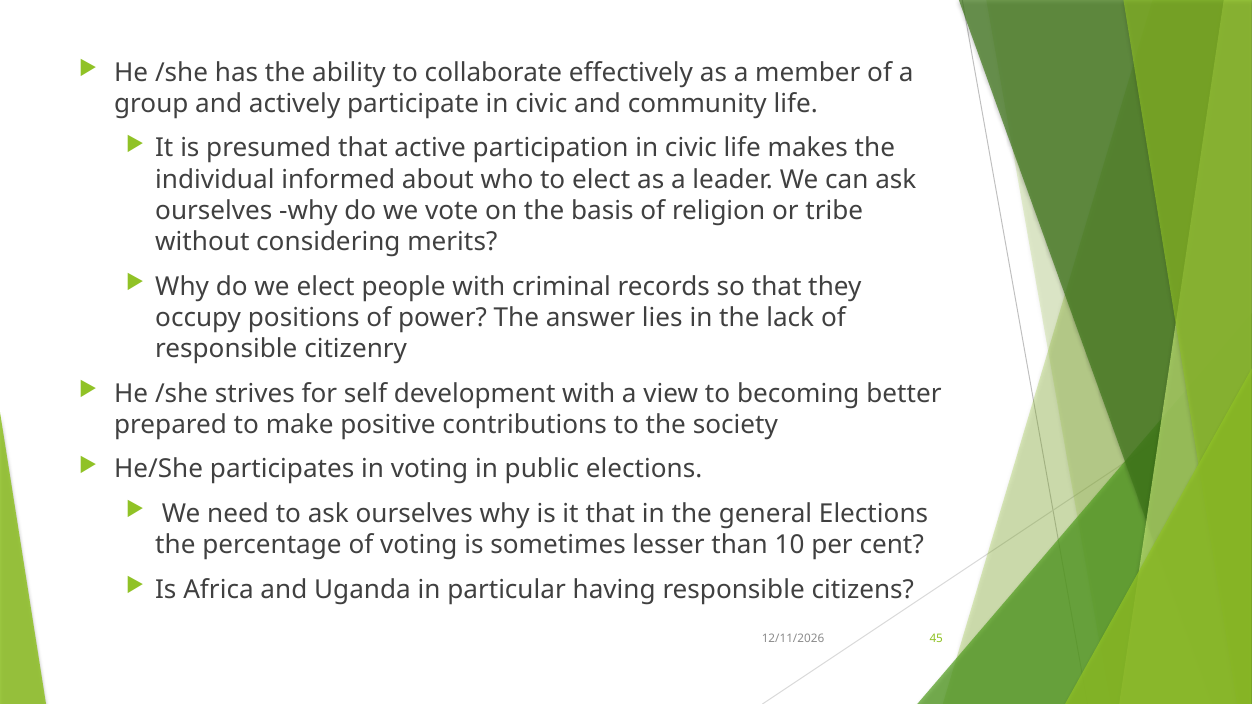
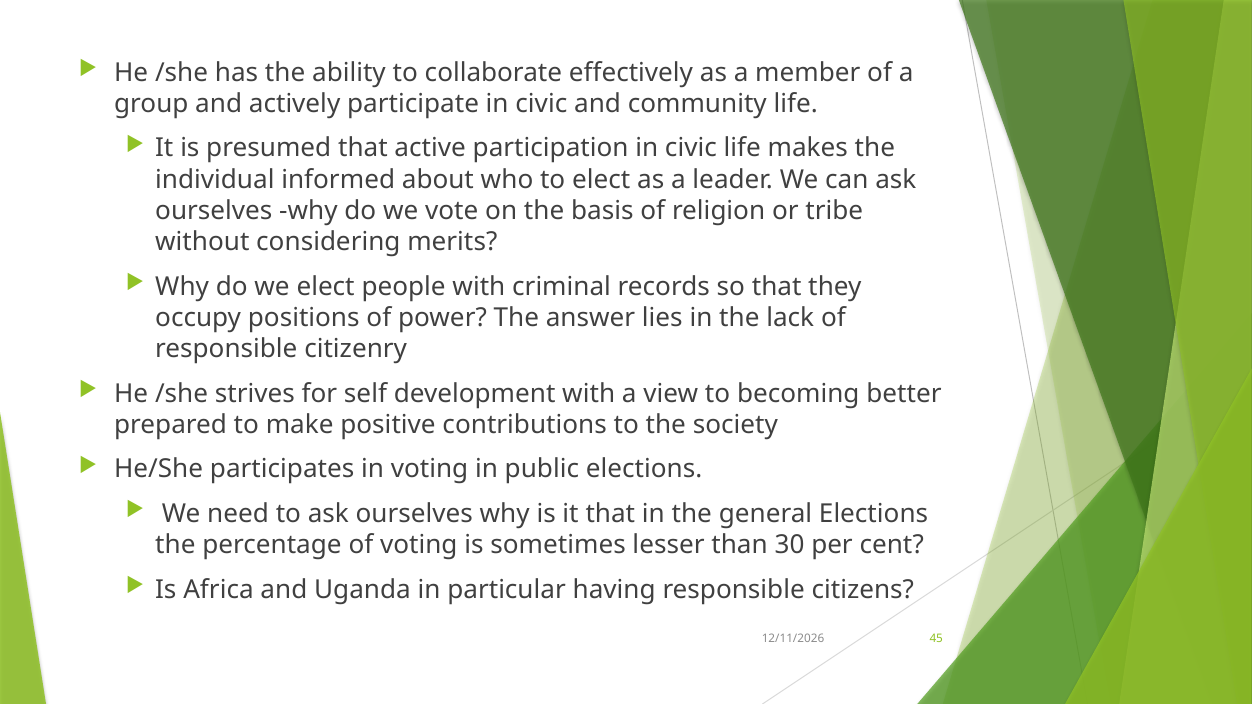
10: 10 -> 30 (789, 545)
